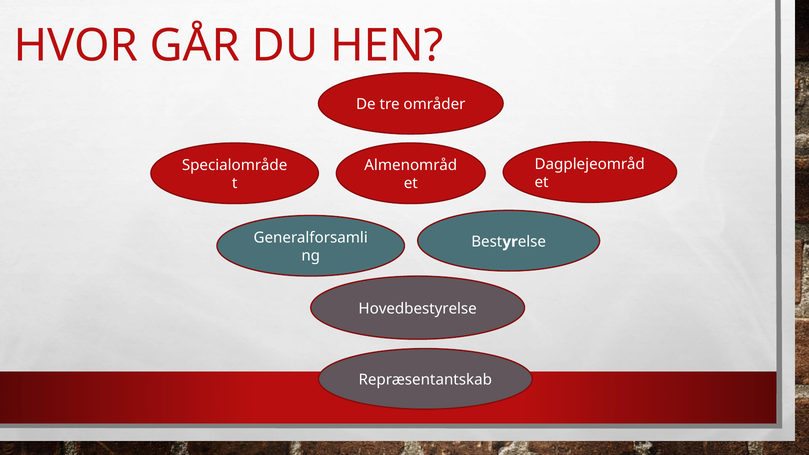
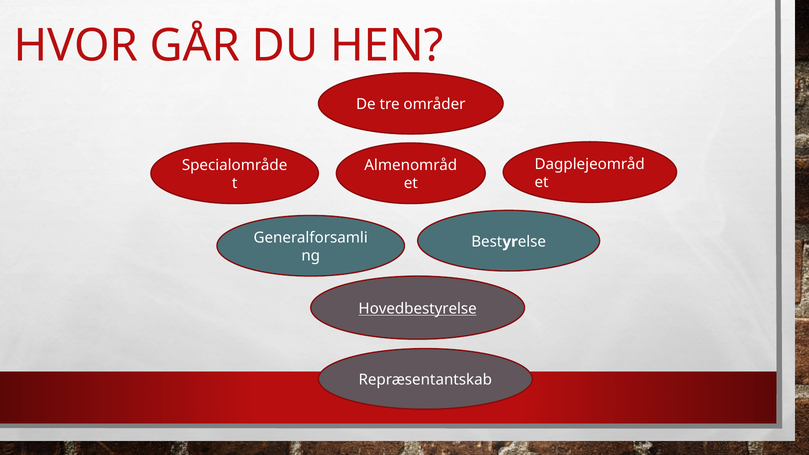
Hovedbestyrelse underline: none -> present (418, 309)
